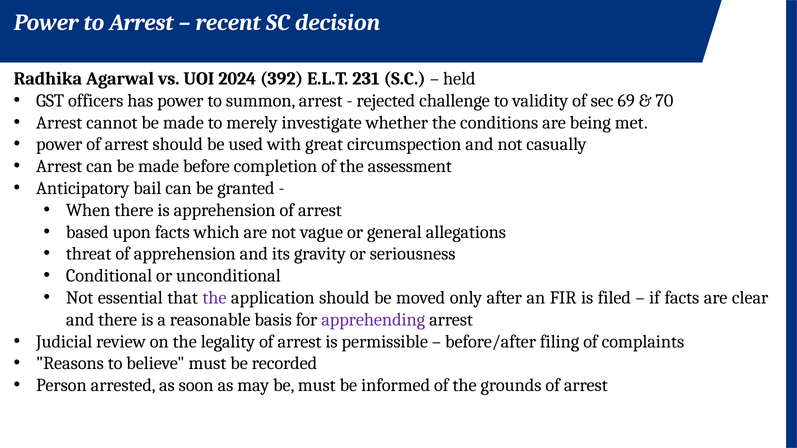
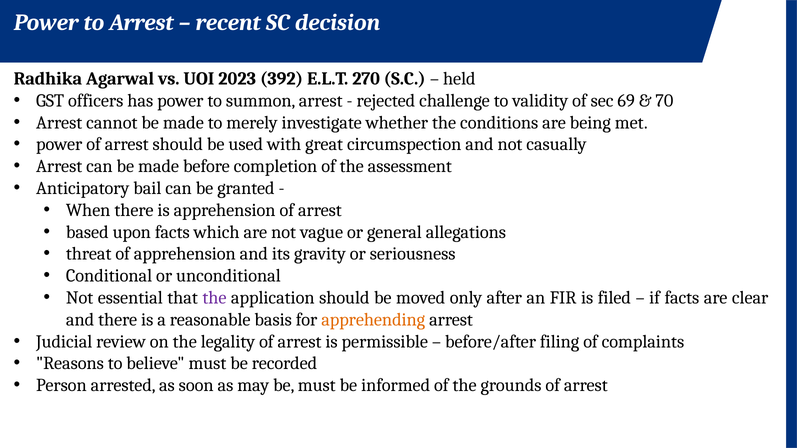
2024: 2024 -> 2023 (237, 79)
231: 231 -> 270 (366, 79)
apprehending colour: purple -> orange (373, 320)
